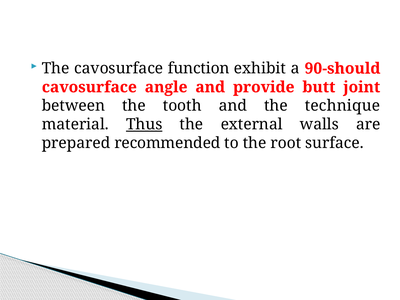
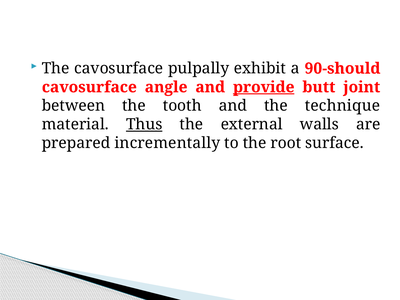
function: function -> pulpally (199, 68)
provide underline: none -> present (264, 87)
recommended: recommended -> incrementally (167, 143)
